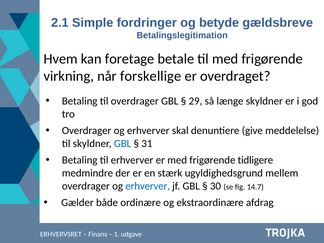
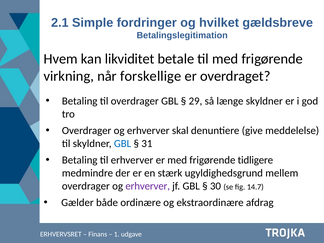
betyde: betyde -> hvilket (219, 23)
foretage: foretage -> likviditet (130, 59)
erhverver colour: blue -> purple (148, 186)
